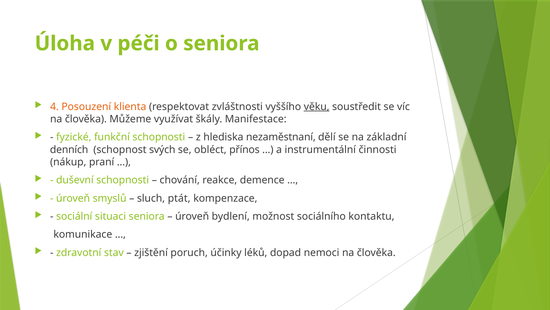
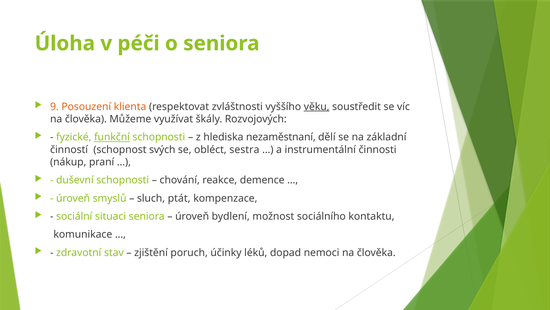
4: 4 -> 9 (54, 106)
Manifestace: Manifestace -> Rozvojových (256, 119)
funkční underline: none -> present (112, 137)
denních: denních -> činností (69, 149)
přínos: přínos -> sestra (244, 149)
